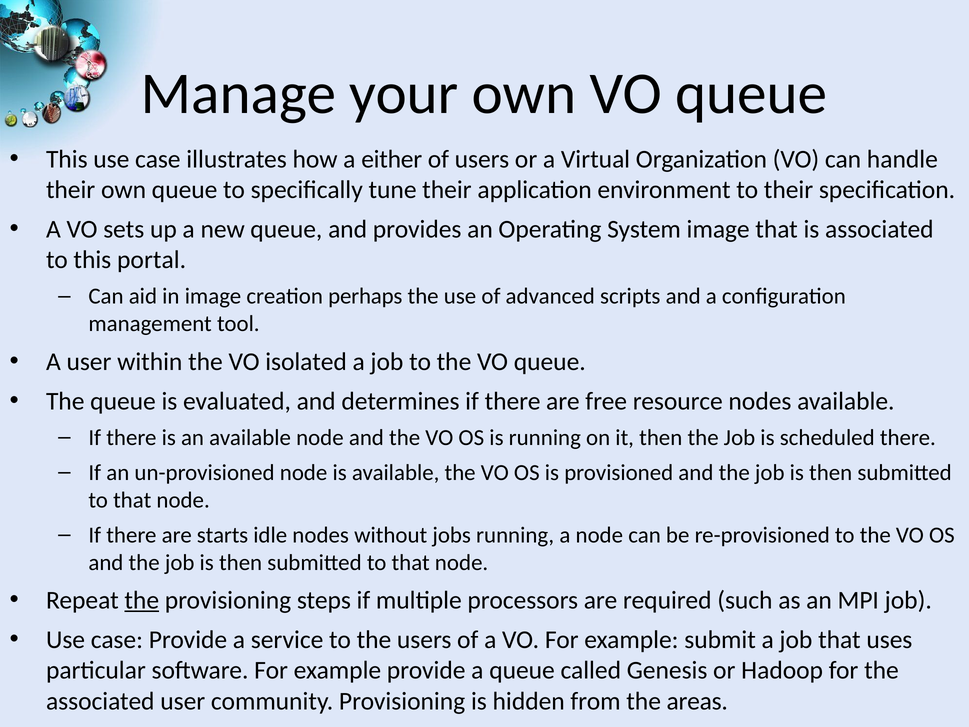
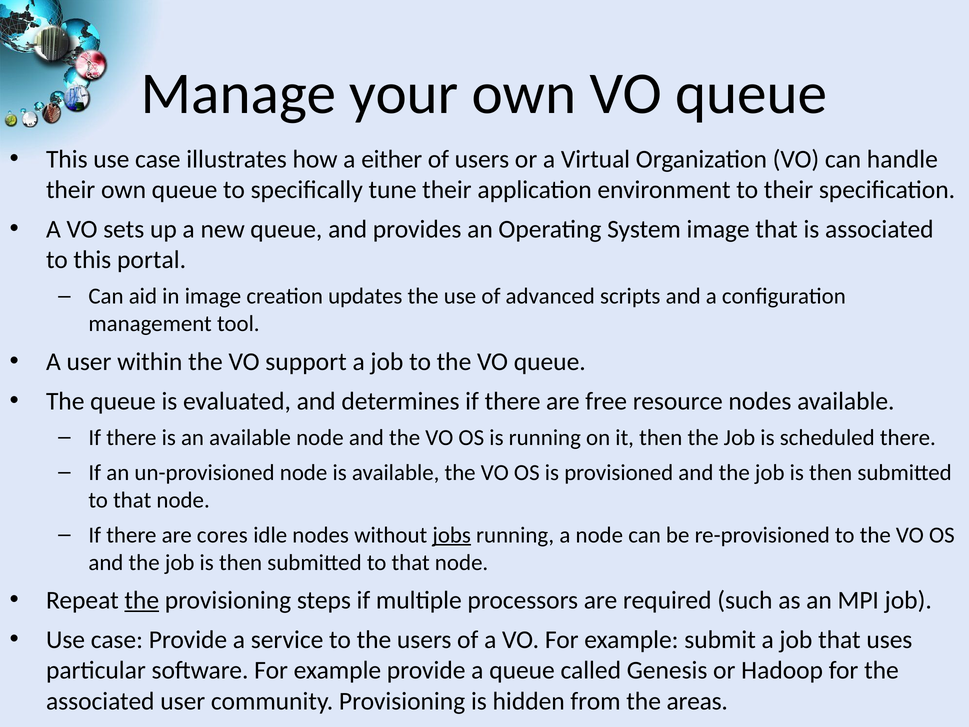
perhaps: perhaps -> updates (365, 296)
isolated: isolated -> support (306, 362)
starts: starts -> cores (222, 535)
jobs underline: none -> present (452, 535)
